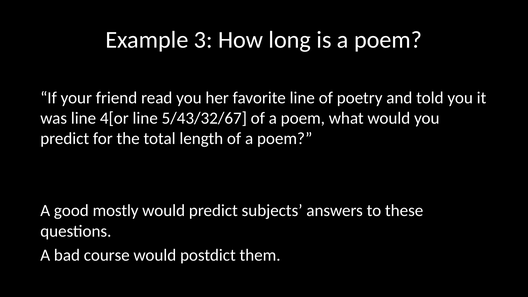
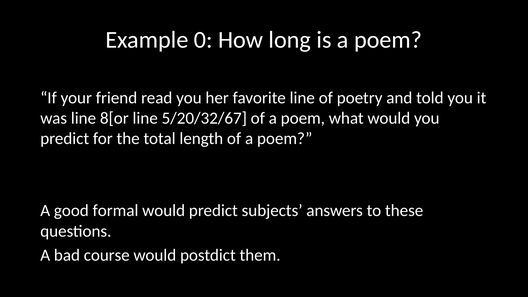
3: 3 -> 0 (203, 40)
4[or: 4[or -> 8[or (114, 118)
5/43/32/67: 5/43/32/67 -> 5/20/32/67 (204, 118)
mostly: mostly -> formal (116, 211)
